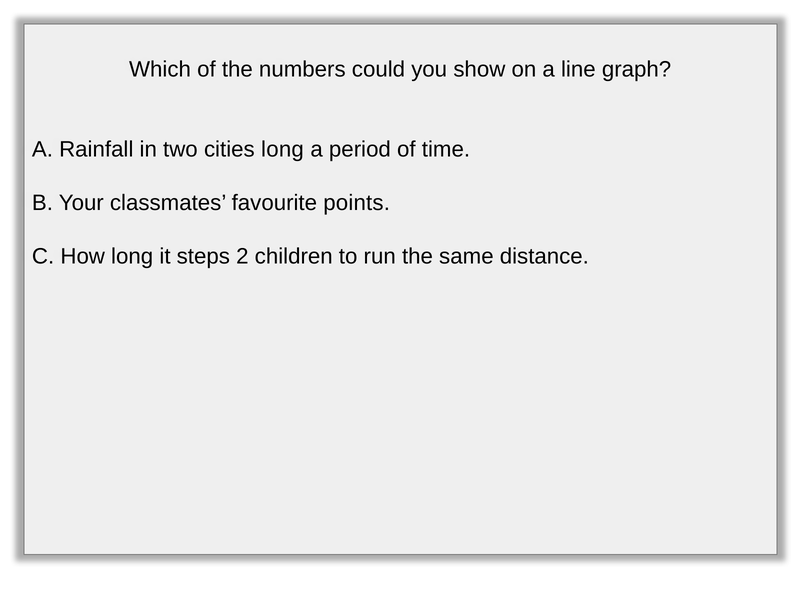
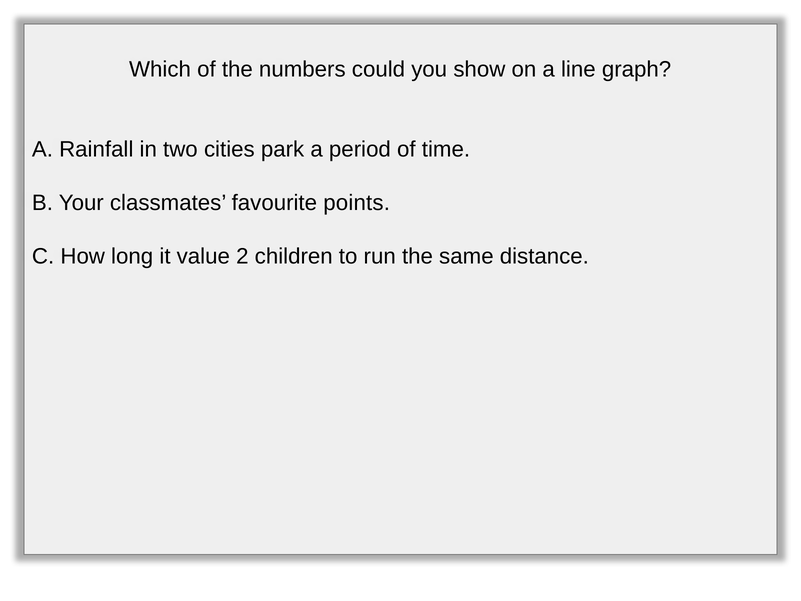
cities long: long -> park (283, 150)
steps: steps -> value (203, 256)
